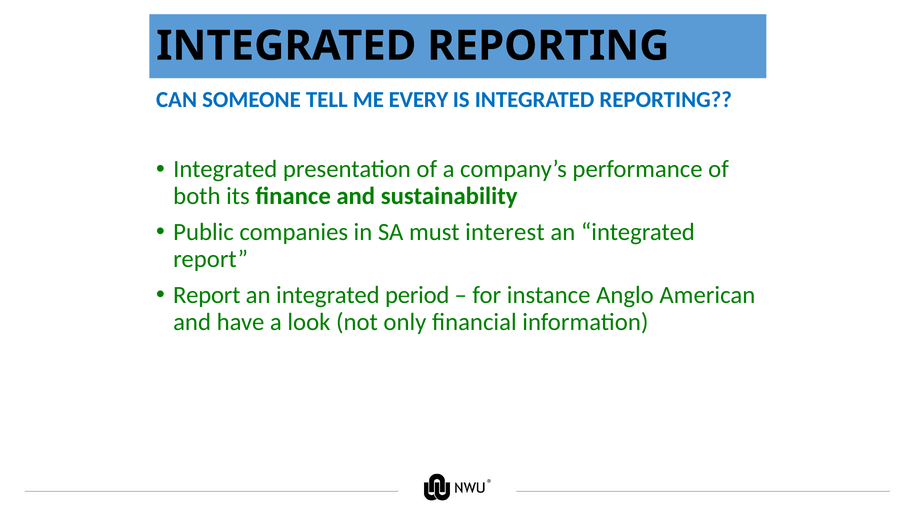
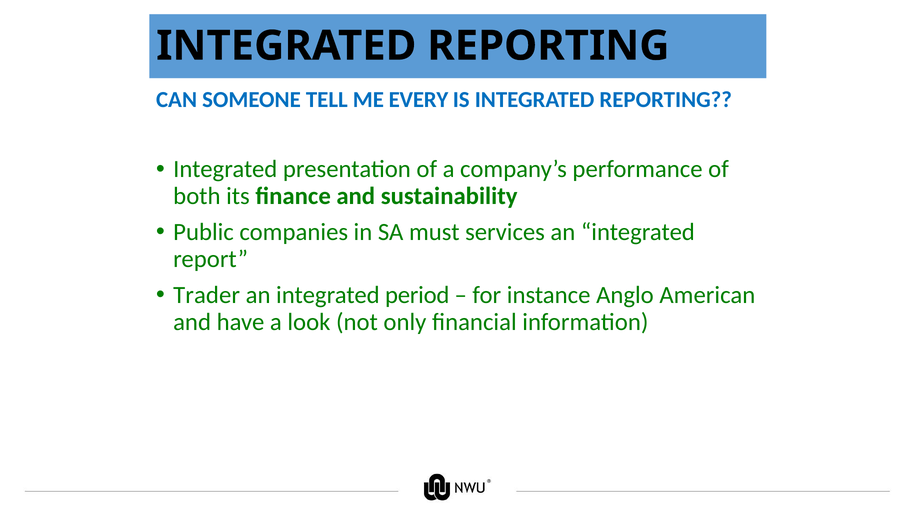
interest: interest -> services (505, 232)
Report: Report -> Trader (207, 295)
